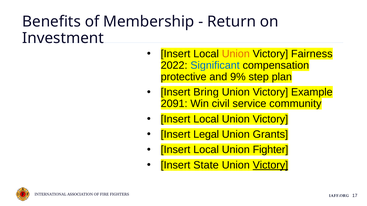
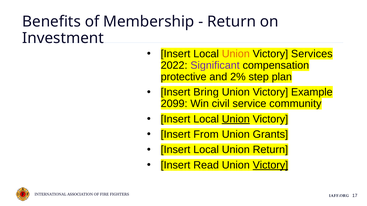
Fairness: Fairness -> Services (312, 54)
Significant colour: blue -> purple (215, 65)
9%: 9% -> 2% (238, 77)
2091: 2091 -> 2099 (174, 104)
Union underline: none -> present (236, 119)
Legal: Legal -> From (206, 135)
Union Fighter: Fighter -> Return (270, 150)
State: State -> Read (206, 165)
